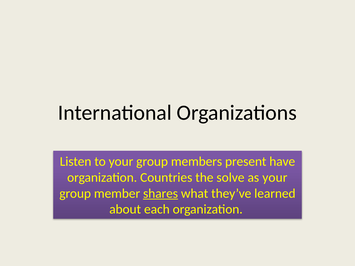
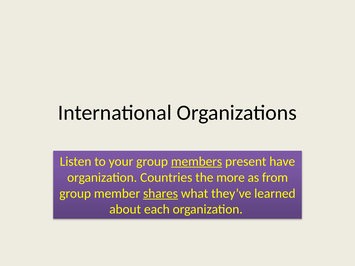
members underline: none -> present (197, 162)
solve: solve -> more (231, 178)
as your: your -> from (275, 178)
